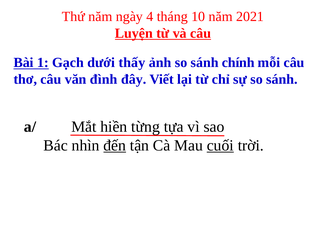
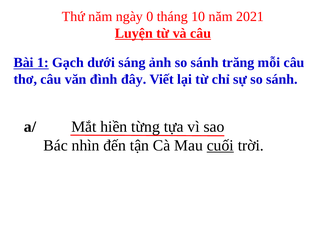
4: 4 -> 0 (150, 17)
thấy: thấy -> sáng (132, 63)
chính: chính -> trăng (238, 63)
đến underline: present -> none (115, 145)
